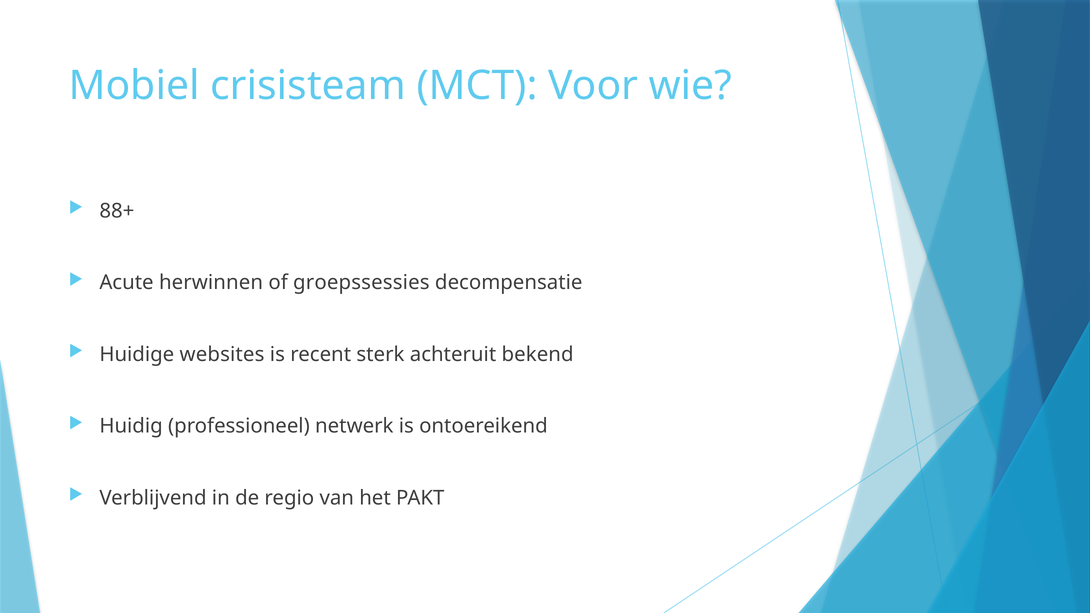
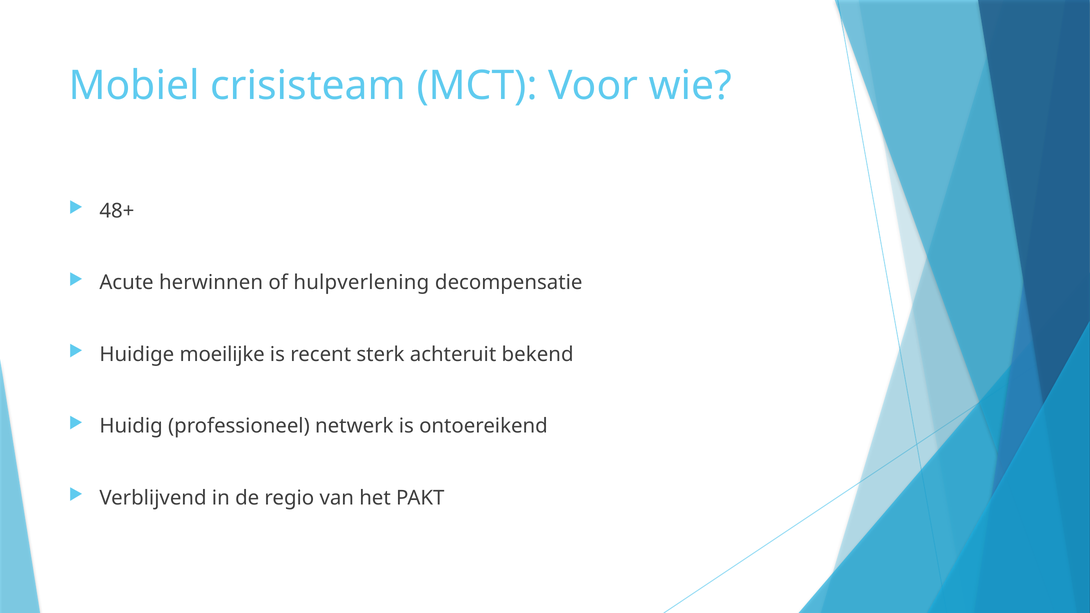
88+: 88+ -> 48+ (117, 211)
groepssessies: groepssessies -> hulpverlening (361, 283)
websites: websites -> moeilijke (222, 354)
